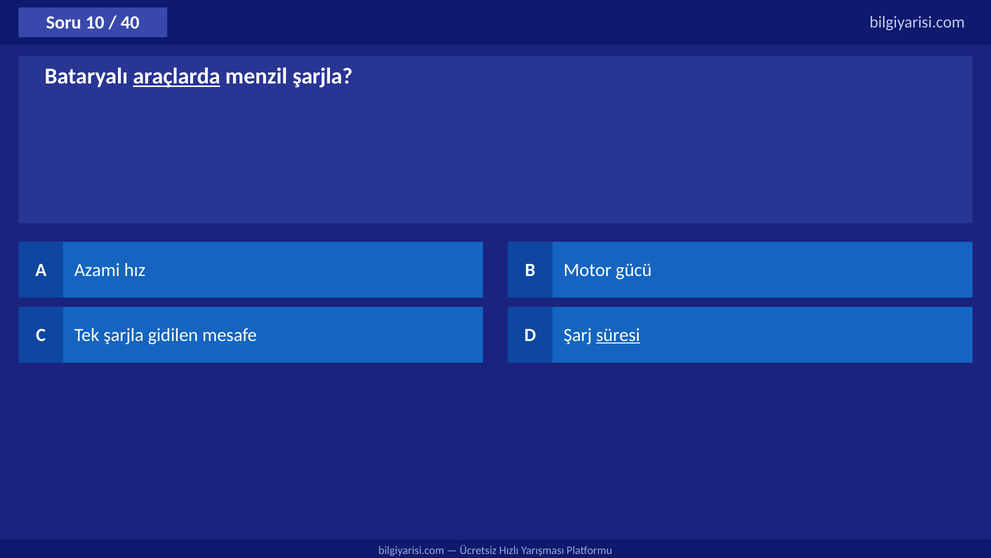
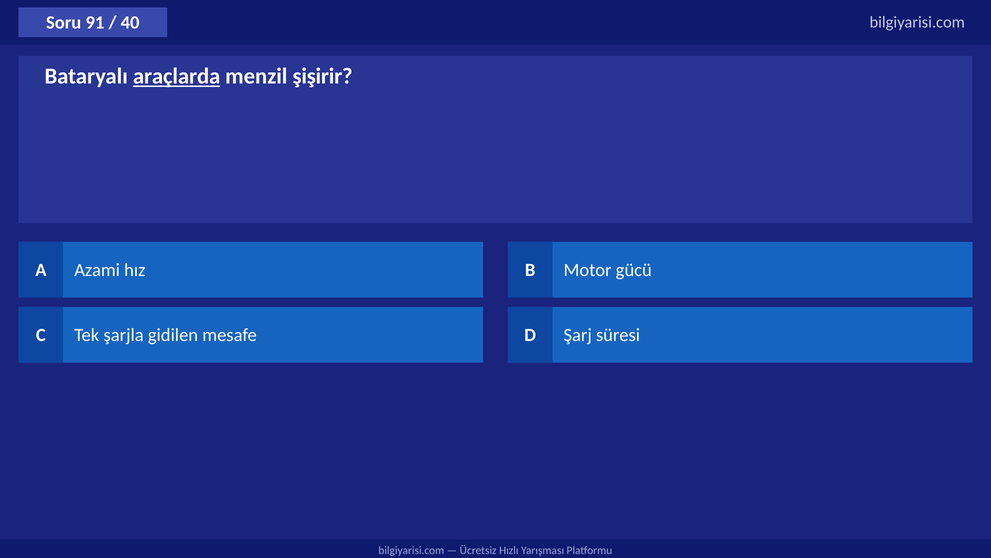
10: 10 -> 91 (95, 23)
menzil şarjla: şarjla -> şişirir (323, 76)
süresi underline: present -> none (618, 335)
